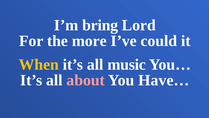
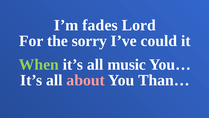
bring: bring -> fades (100, 25)
more: more -> sorry (89, 41)
When colour: yellow -> light green (39, 64)
Have…: Have… -> Than… (164, 80)
